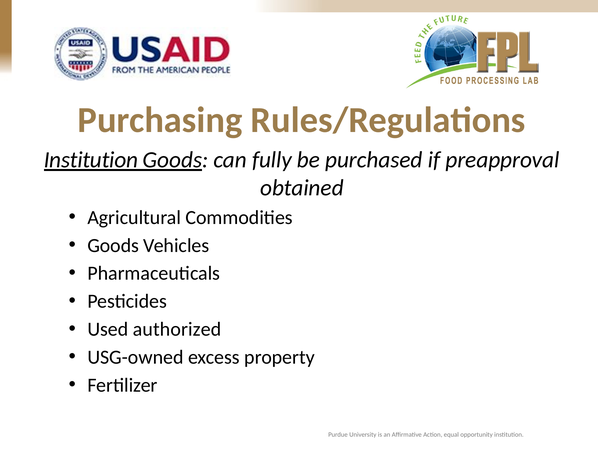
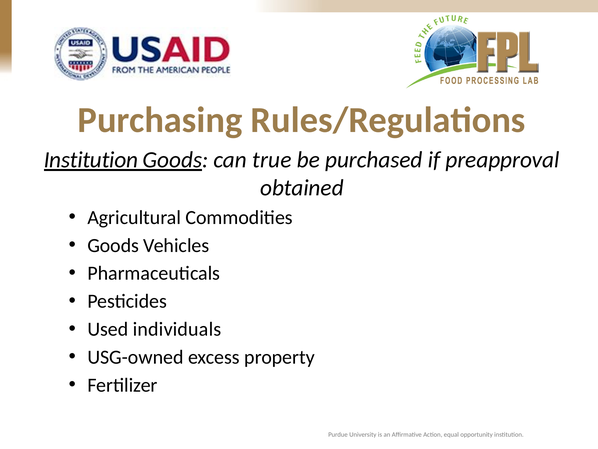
fully: fully -> true (272, 160)
authorized: authorized -> individuals (177, 329)
